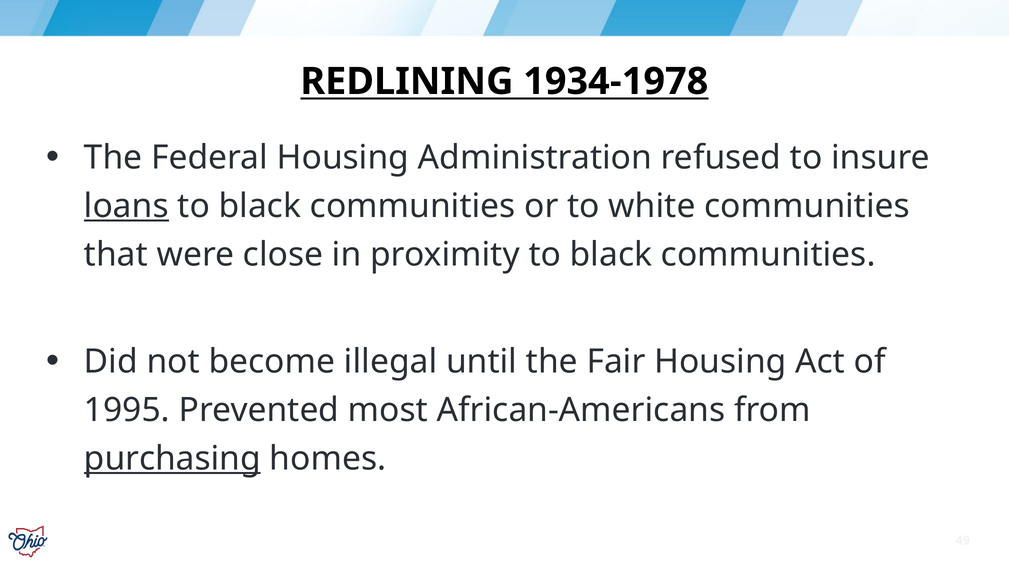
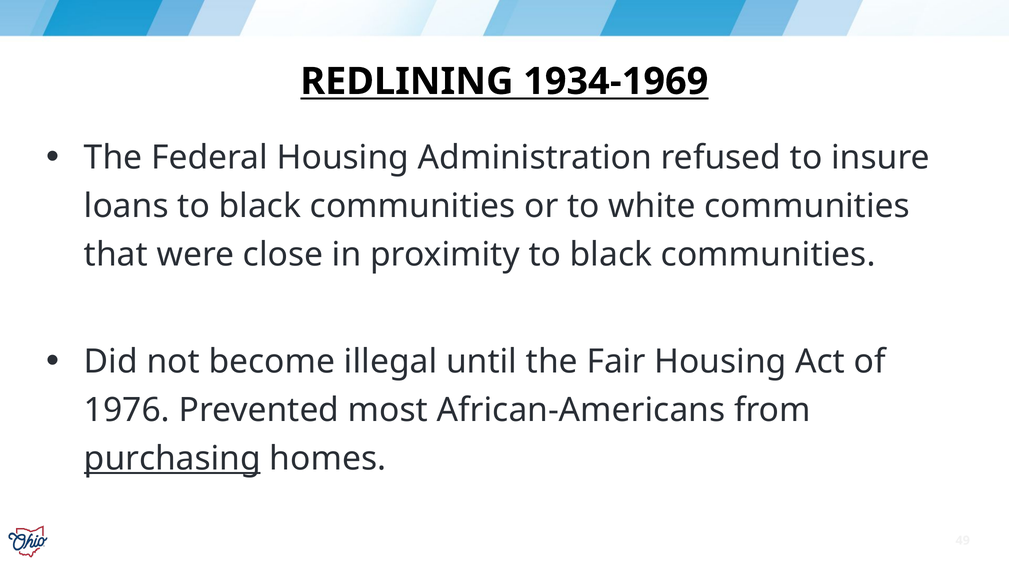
1934-1978: 1934-1978 -> 1934-1969 (616, 82)
loans underline: present -> none (126, 206)
1995: 1995 -> 1976 (127, 411)
